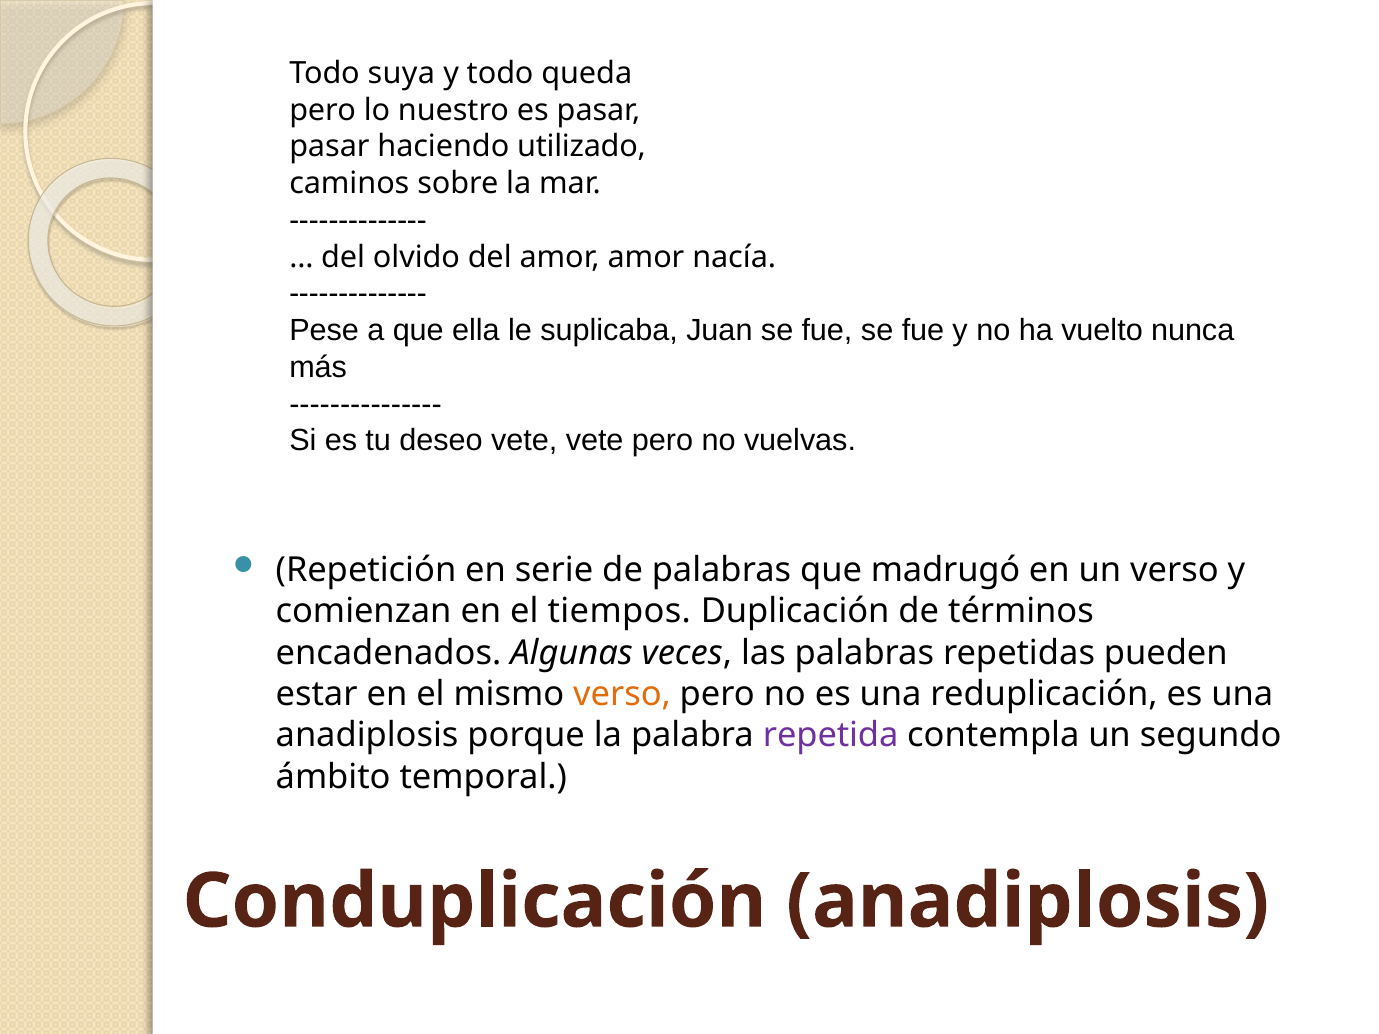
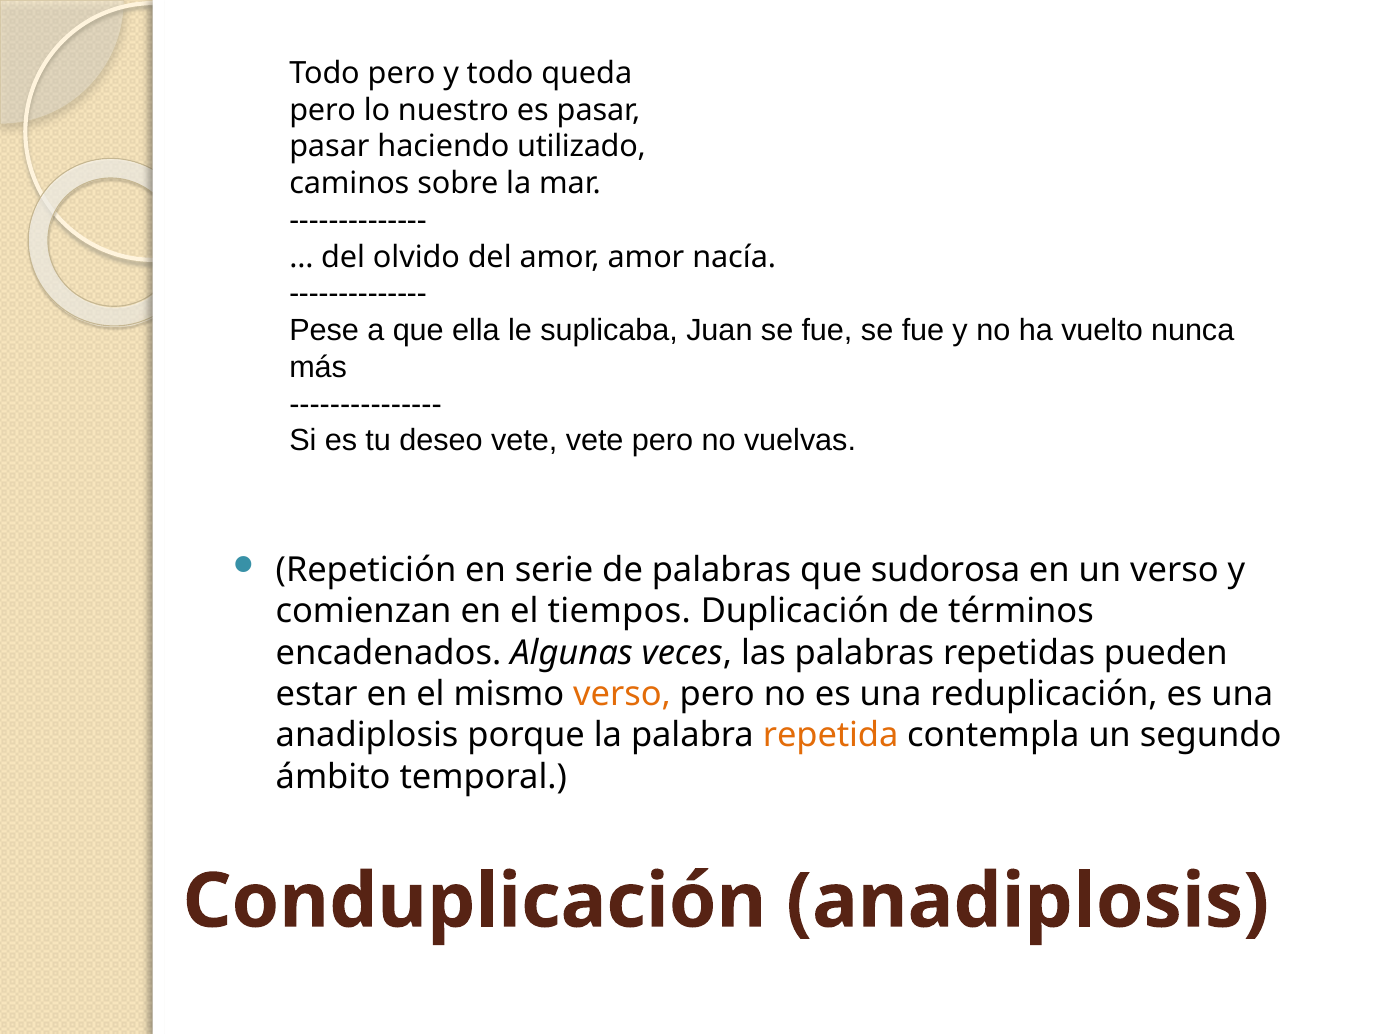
Todo suya: suya -> pero (401, 73)
madrugó: madrugó -> sudorosa (946, 570)
repetida colour: purple -> orange (831, 736)
